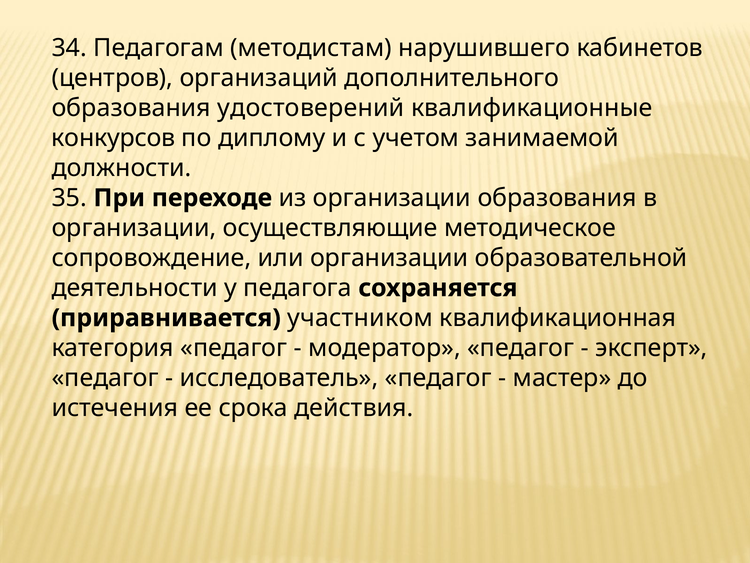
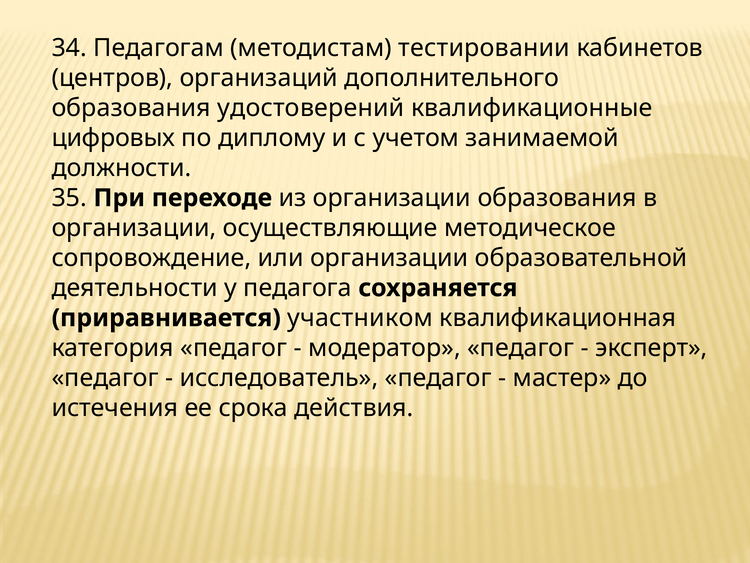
нарушившего: нарушившего -> тестировании (484, 48)
конкурсов: конкурсов -> цифровых (113, 138)
